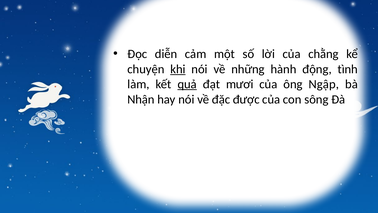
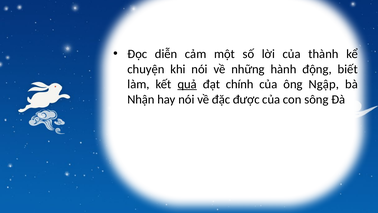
chằng: chằng -> thành (323, 54)
khi underline: present -> none (178, 69)
tình: tình -> biết (348, 69)
mươi: mươi -> chính (240, 84)
